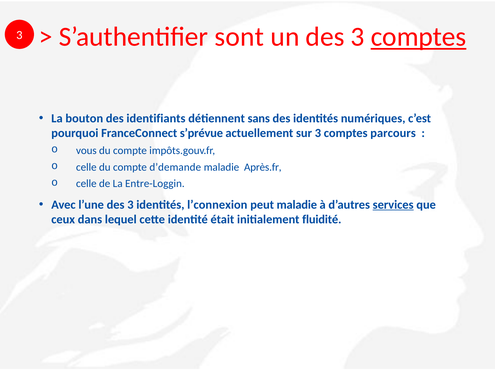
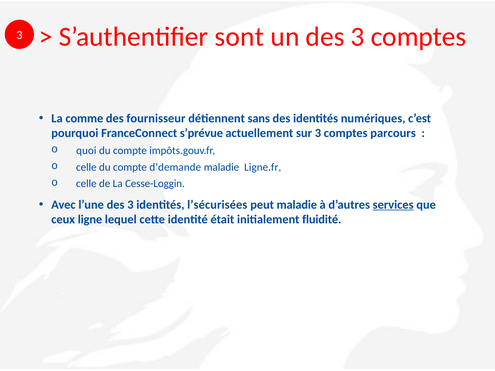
comptes underline: present -> none (419, 37)
bouton: bouton -> comme (84, 118)
identifiants: identifiants -> fournisseur (156, 118)
vous: vous -> quoi (86, 151)
Après.fr: Après.fr -> Ligne.fr (263, 167)
Entre-Loggin: Entre-Loggin -> Cesse-Loggin (155, 184)
l’connexion: l’connexion -> l’sécurisées (217, 205)
dans: dans -> ligne (90, 220)
